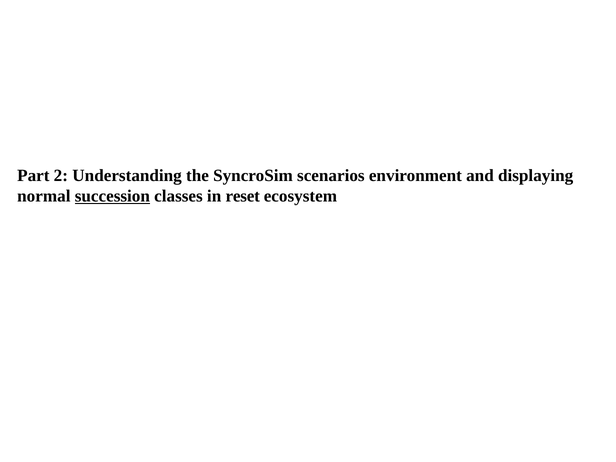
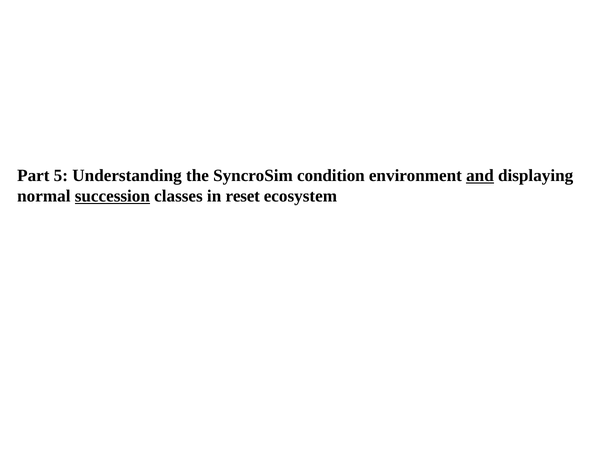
2: 2 -> 5 (61, 175)
scenarios: scenarios -> condition (331, 175)
and underline: none -> present (480, 175)
